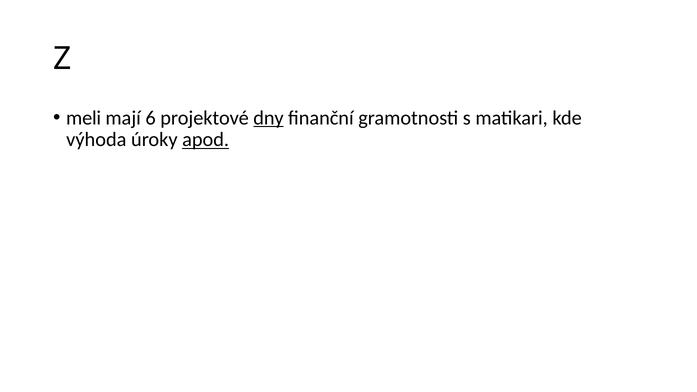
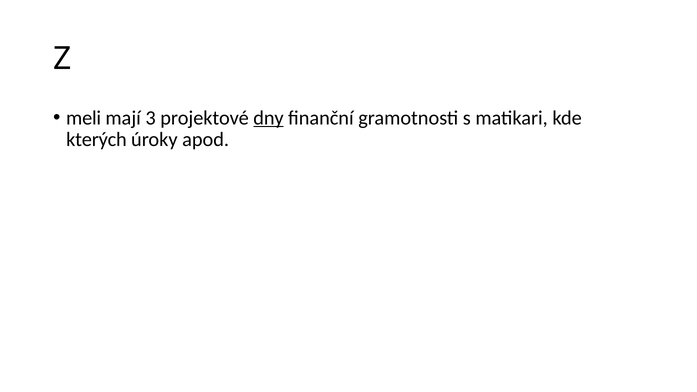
6: 6 -> 3 (151, 118)
výhoda: výhoda -> kterých (96, 140)
apod underline: present -> none (206, 140)
